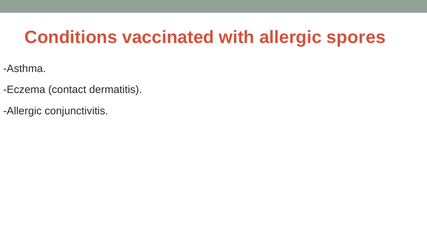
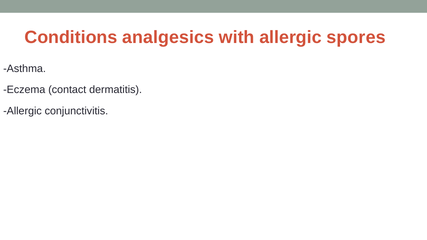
vaccinated: vaccinated -> analgesics (168, 37)
